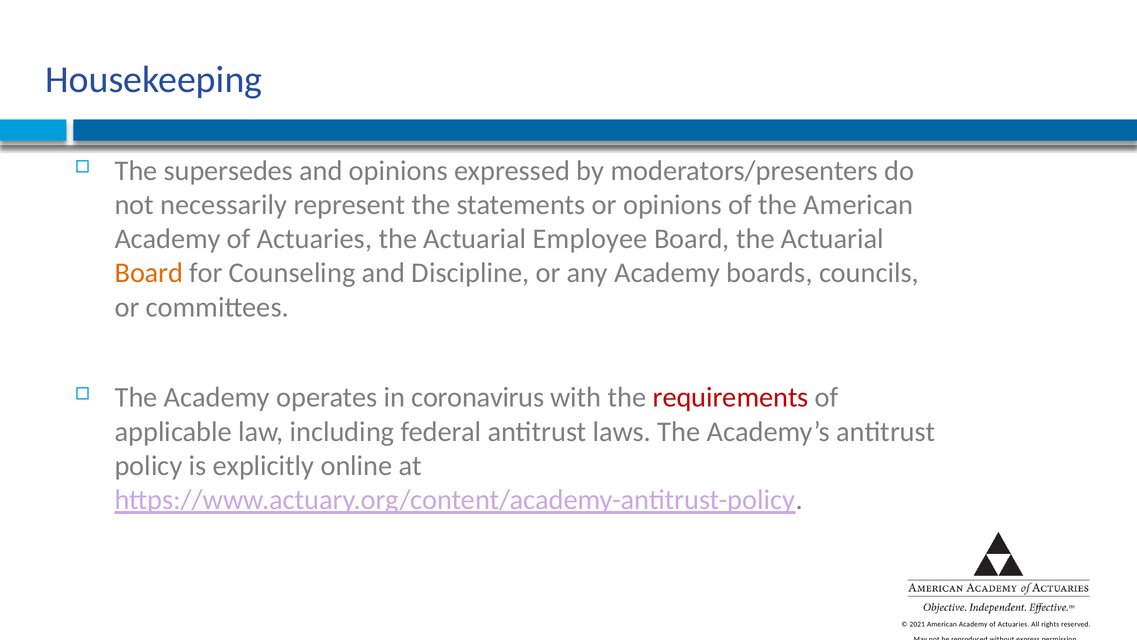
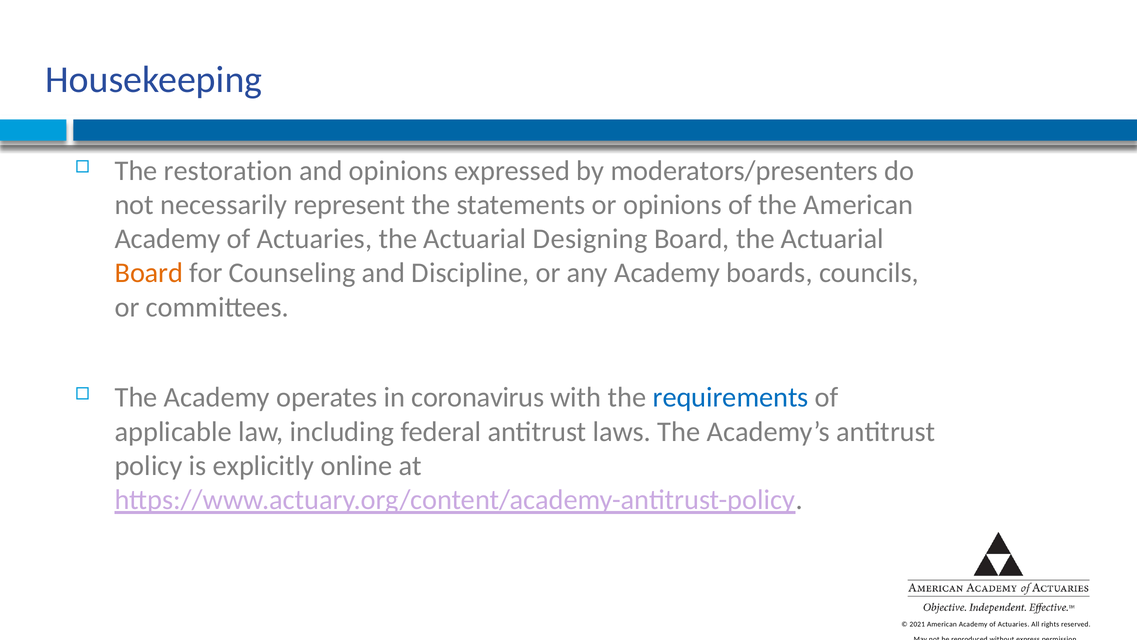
supersedes: supersedes -> restoration (228, 171)
Employee: Employee -> Designing (590, 239)
requirements colour: red -> blue (731, 397)
